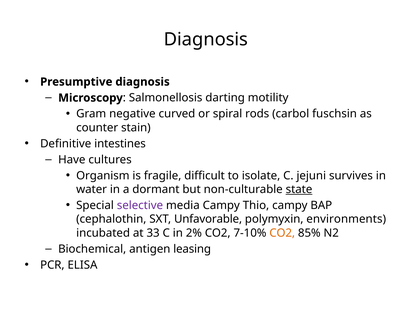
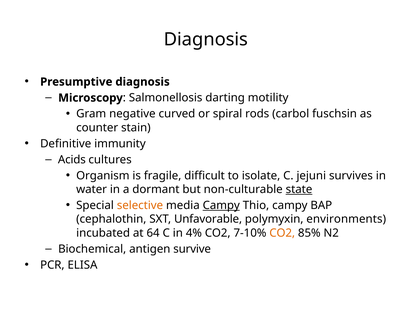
intestines: intestines -> immunity (120, 144)
Have: Have -> Acids (72, 160)
selective colour: purple -> orange (140, 205)
Campy underline: none -> present (221, 205)
33: 33 -> 64 (153, 233)
2%: 2% -> 4% (194, 233)
leasing: leasing -> survive (192, 249)
